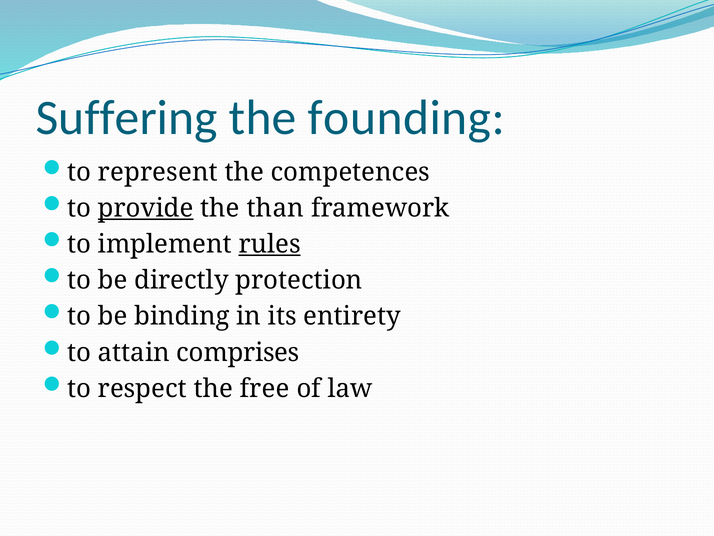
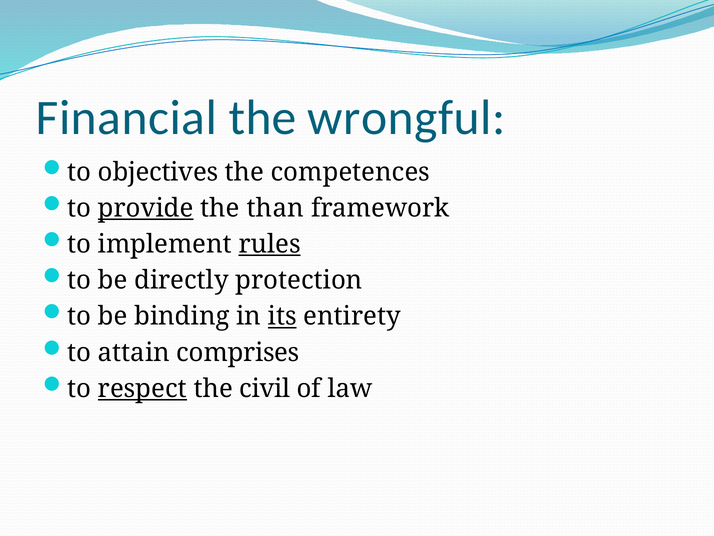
Suffering: Suffering -> Financial (126, 118)
founding: founding -> wrongful (406, 118)
represent: represent -> objectives (158, 172)
its underline: none -> present (282, 316)
respect underline: none -> present (142, 388)
free: free -> civil (265, 388)
